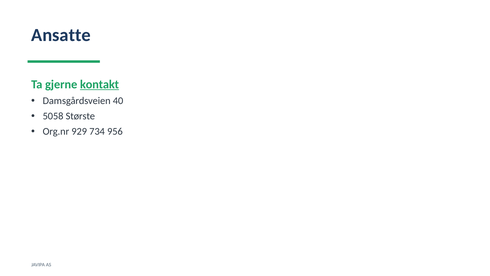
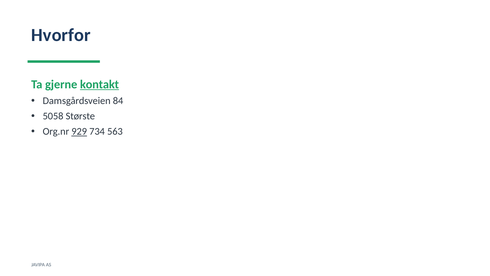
Ansatte: Ansatte -> Hvorfor (61, 35)
40: 40 -> 84 (118, 101)
929 underline: none -> present (79, 131)
956: 956 -> 563 (115, 131)
